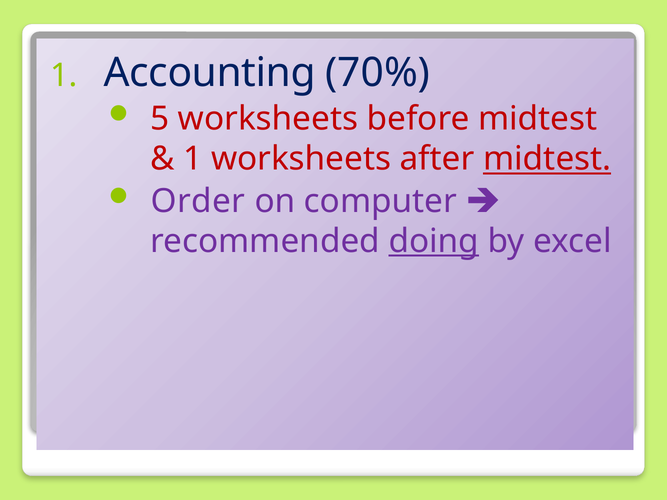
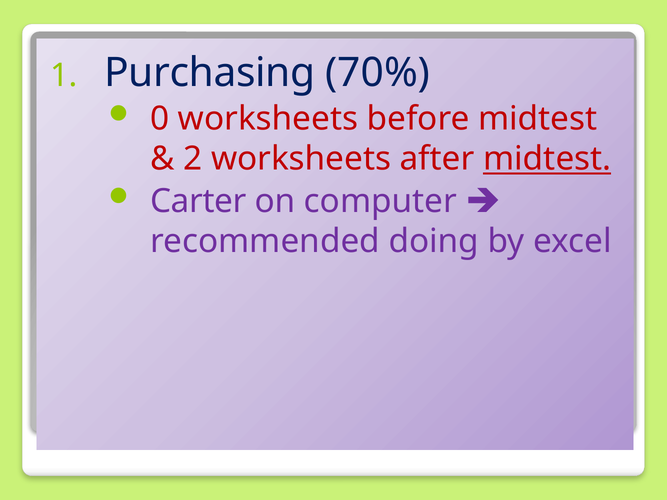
Accounting: Accounting -> Purchasing (210, 73)
5: 5 -> 0 (160, 119)
1: 1 -> 2 (193, 159)
Order: Order -> Carter (198, 201)
doing underline: present -> none (434, 241)
